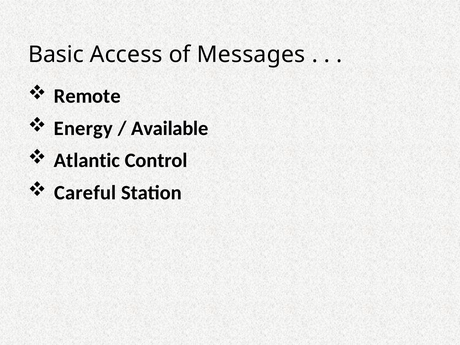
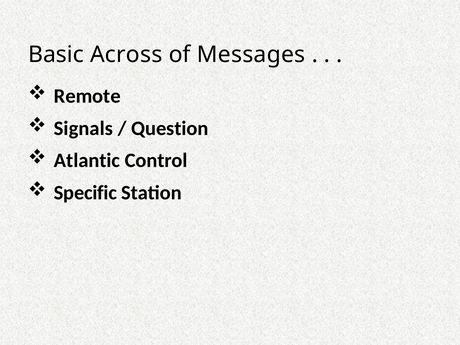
Access: Access -> Across (126, 55)
Energy: Energy -> Signals (83, 128)
Available: Available -> Question (170, 128)
Careful: Careful -> Specific (85, 193)
